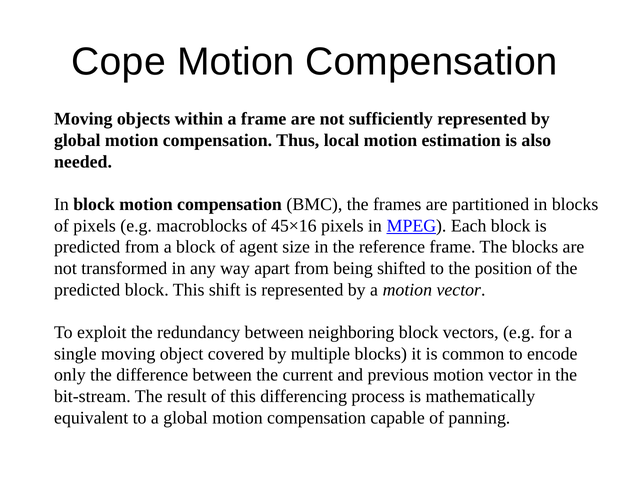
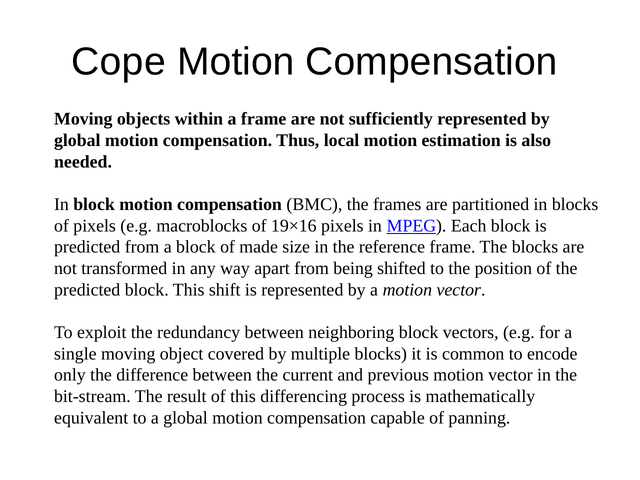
45×16: 45×16 -> 19×16 (294, 226)
agent: agent -> made (259, 247)
